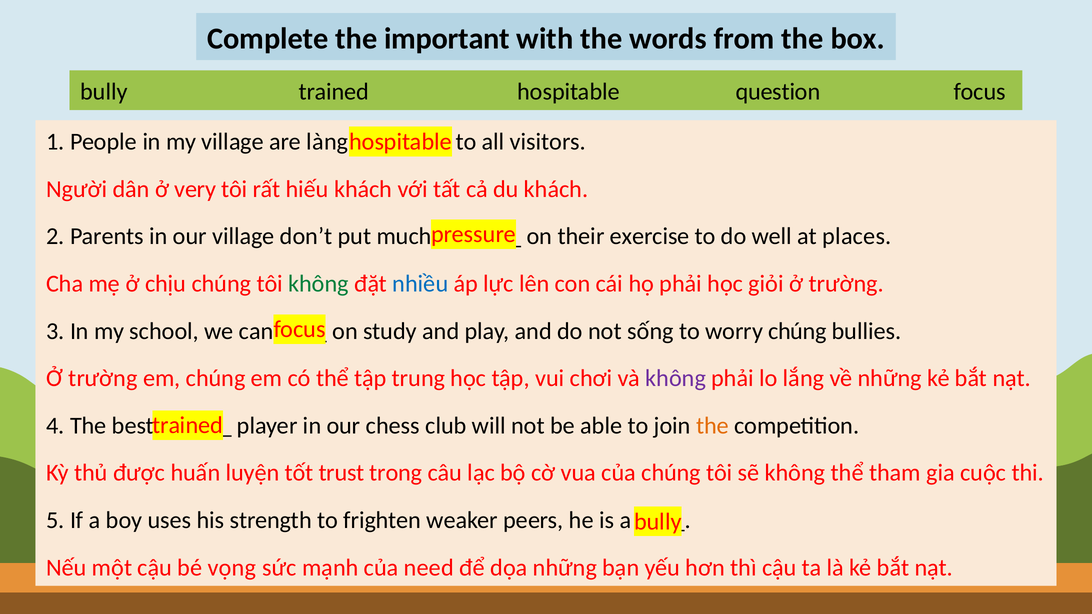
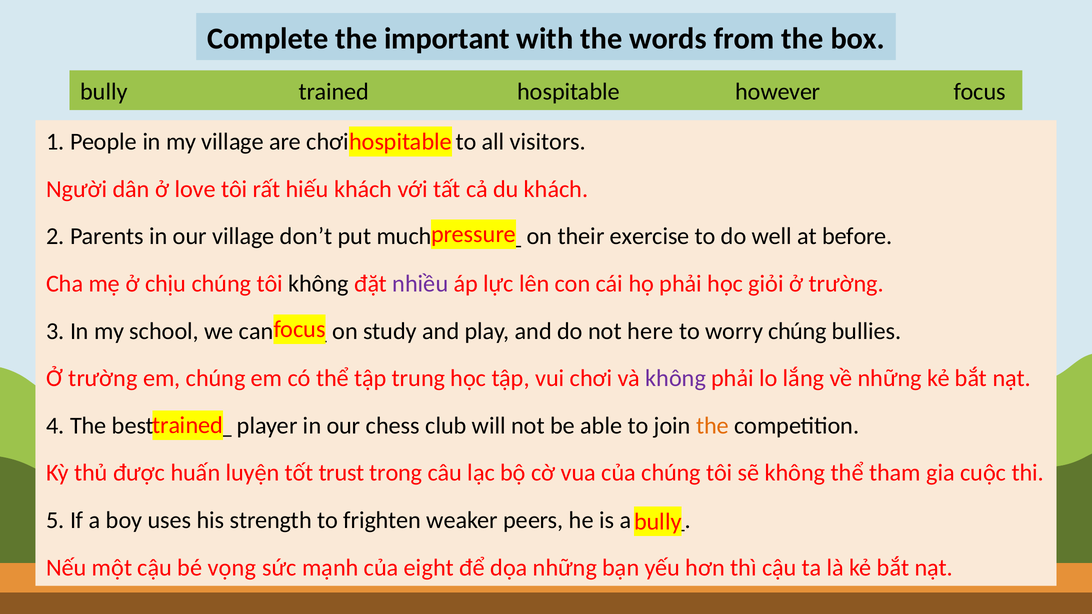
question: question -> however (778, 92)
are làng: làng -> chơi (328, 142)
very: very -> love (195, 189)
places: places -> before (857, 237)
không colour: green -> black (319, 284)
nhiều colour: blue -> purple (420, 284)
sống: sống -> here (650, 331)
need: need -> eight (429, 568)
